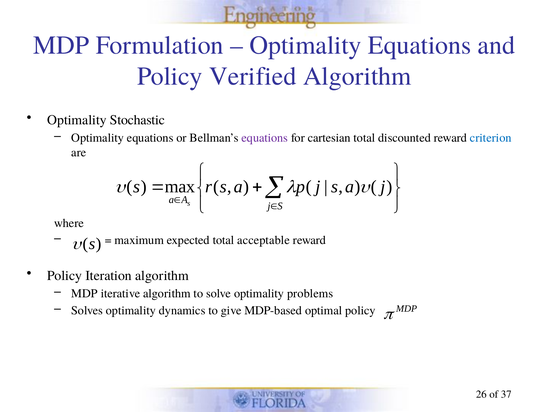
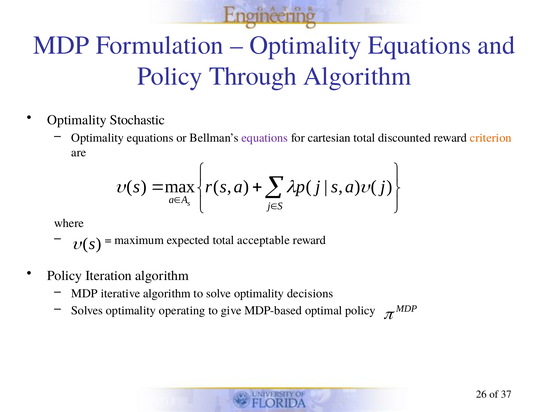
Verified: Verified -> Through (253, 76)
criterion colour: blue -> orange (491, 138)
problems: problems -> decisions (310, 293)
dynamics: dynamics -> operating (182, 310)
